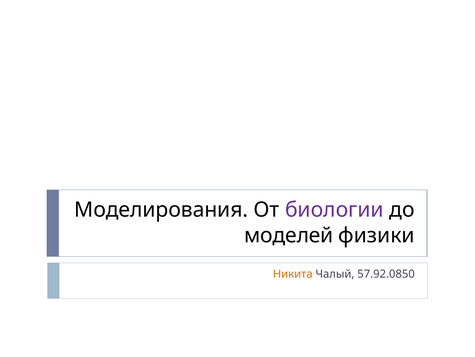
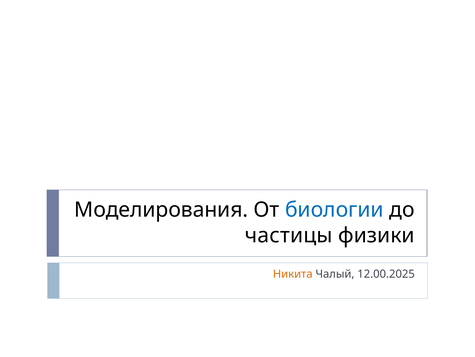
биологии colour: purple -> blue (334, 210)
моделей: моделей -> частицы (289, 235)
57.92.0850: 57.92.0850 -> 12.00.2025 (386, 273)
